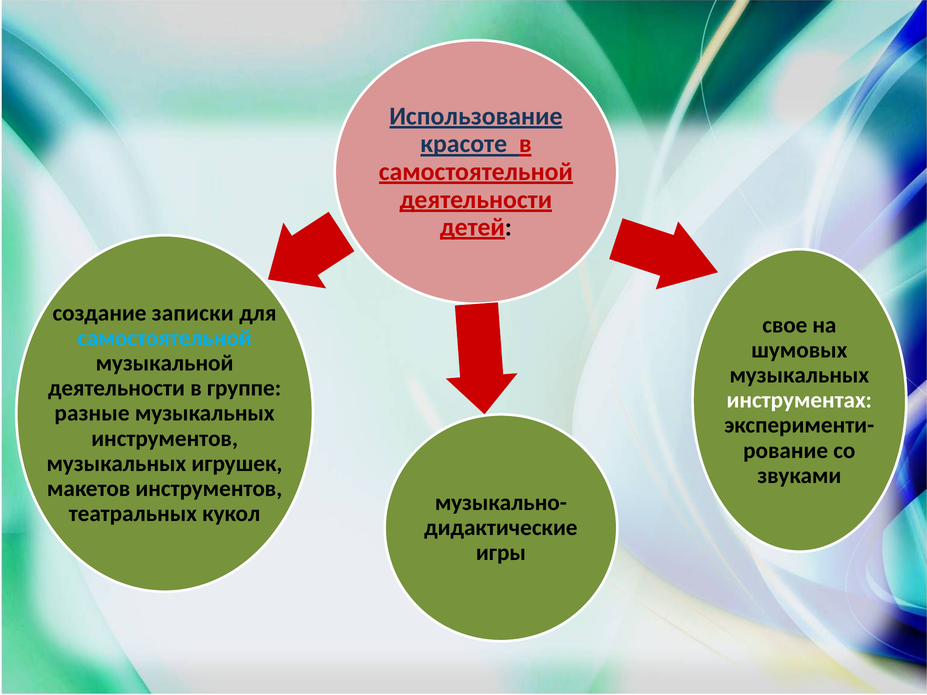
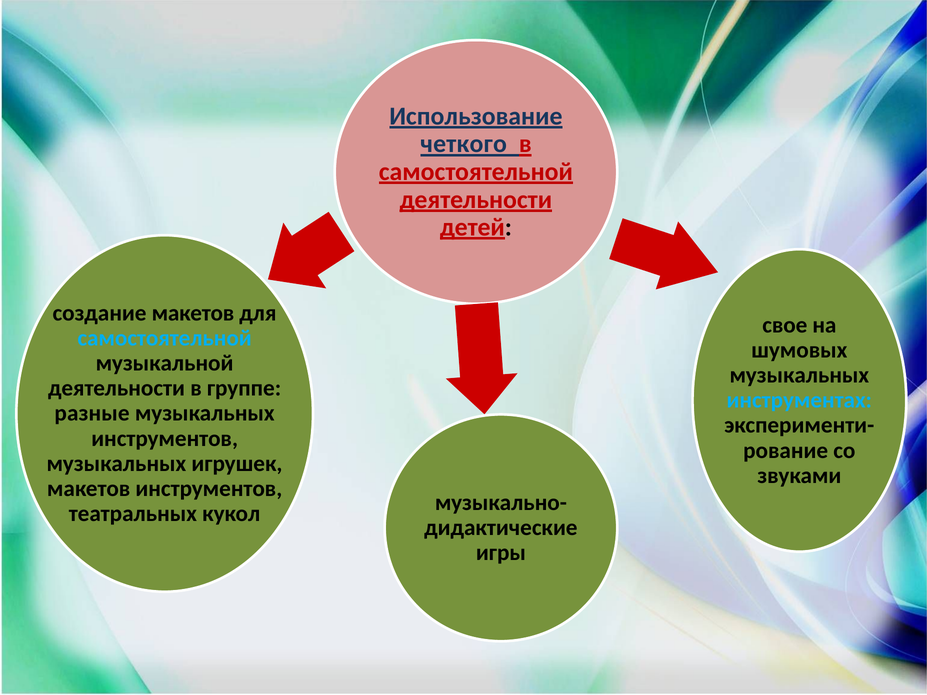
красоте: красоте -> четкого (464, 144)
создание записки: записки -> макетов (193, 313)
инструментах colour: white -> light blue (799, 400)
